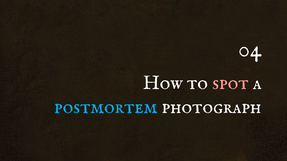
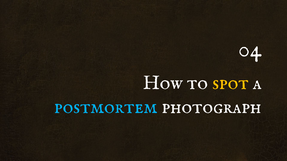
spot colour: pink -> yellow (230, 83)
